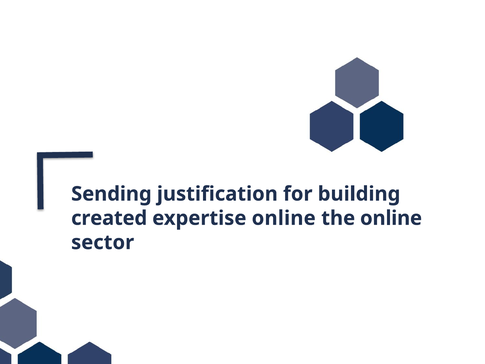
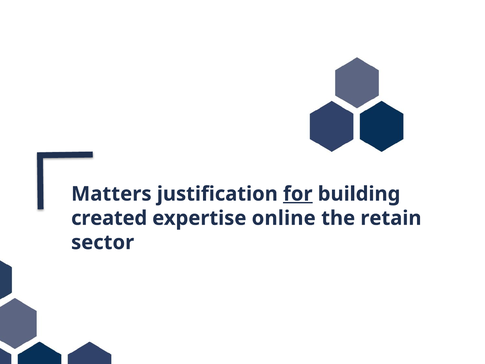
Sending: Sending -> Matters (111, 194)
for underline: none -> present (298, 194)
the online: online -> retain (391, 218)
